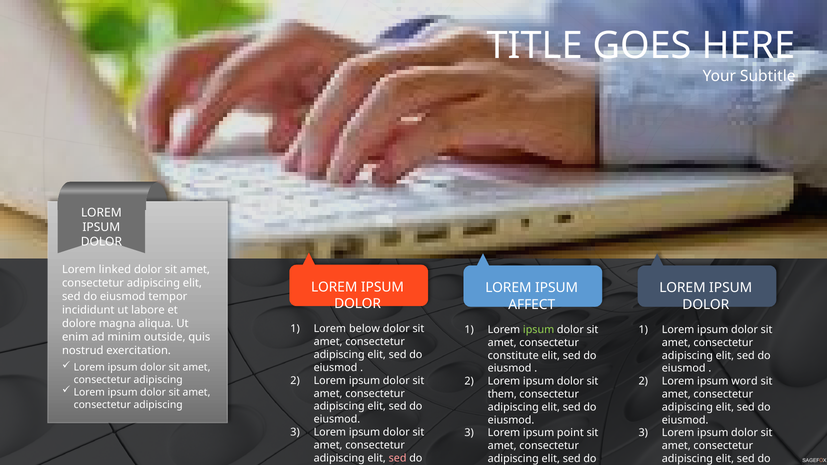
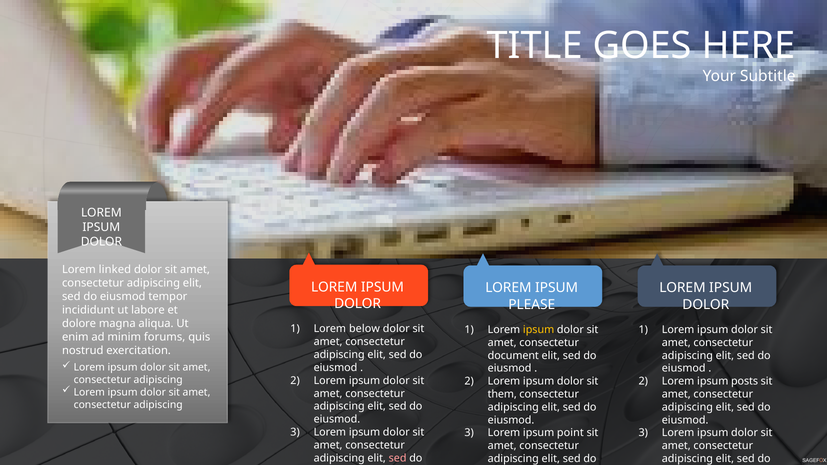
AFFECT: AFFECT -> PLEASE (532, 305)
ipsum colour: light green -> yellow (539, 330)
outside: outside -> forums (165, 337)
constitute: constitute -> document (513, 356)
word: word -> posts (745, 381)
